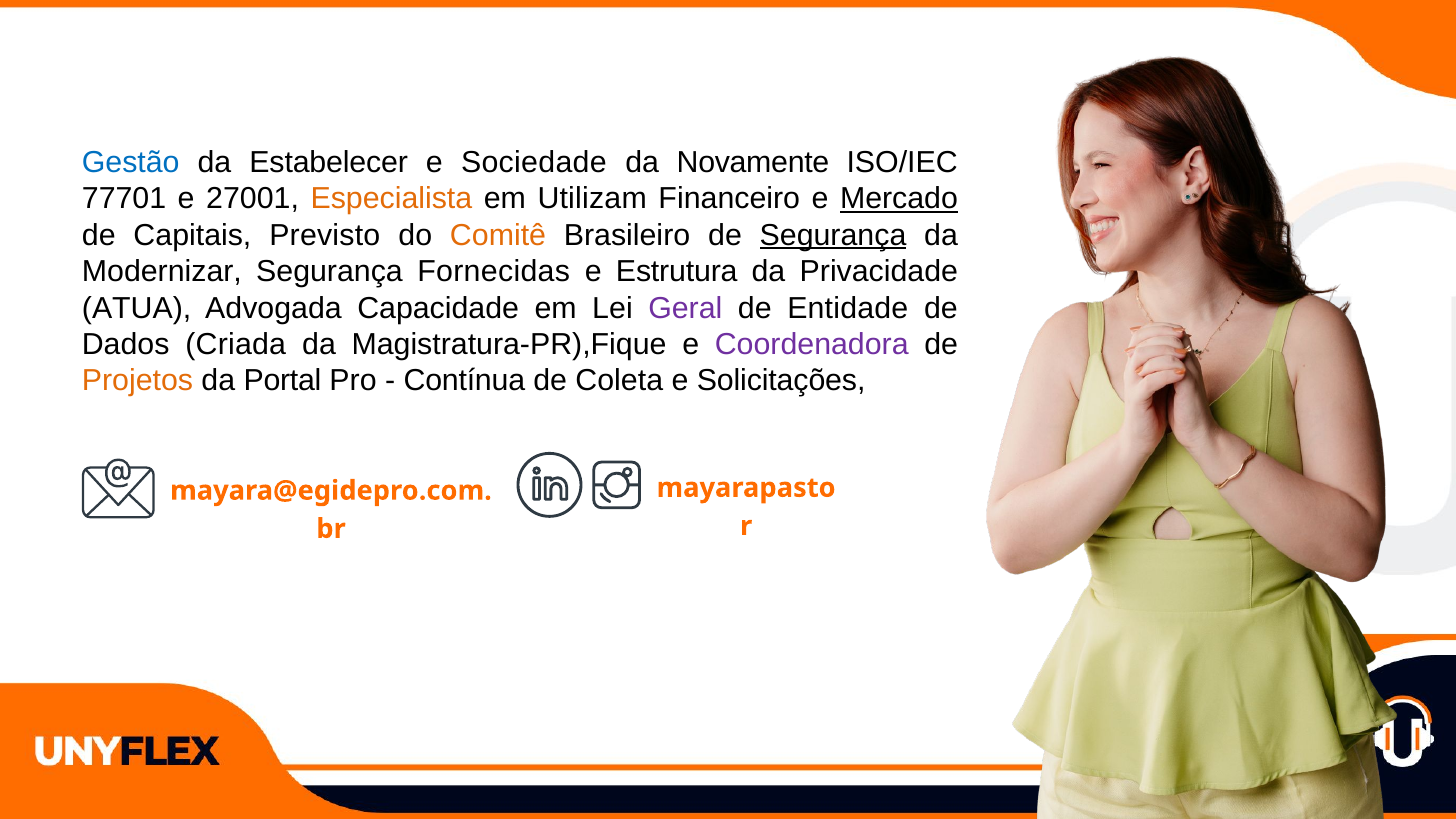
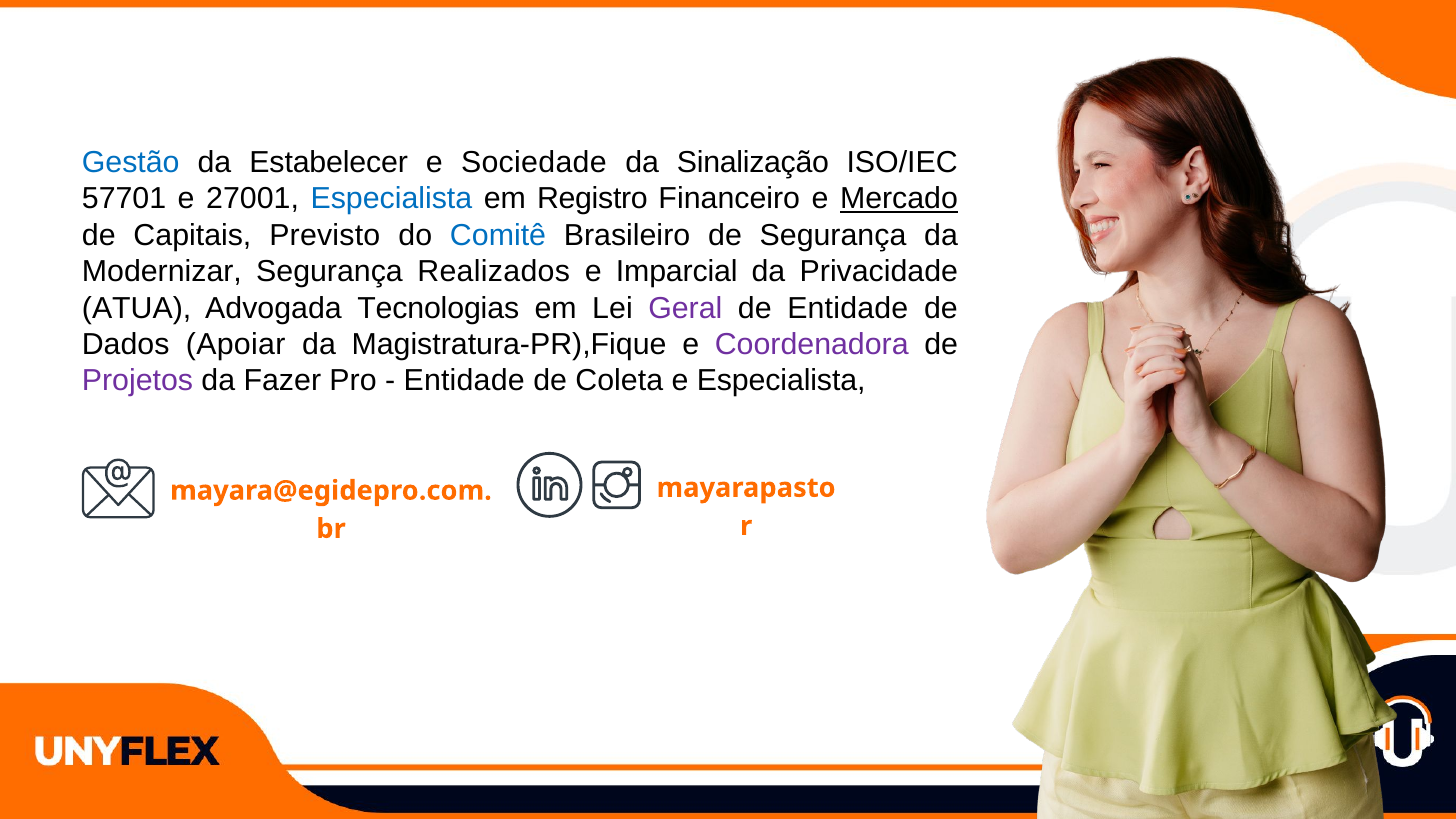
Novamente: Novamente -> Sinalização (753, 162)
77701: 77701 -> 57701 (124, 199)
Especialista colour: orange -> blue (391, 199)
Utilizam: Utilizam -> Registro (592, 199)
Comitê colour: orange -> blue (498, 235)
Segurança underline: present -> none (833, 235)
Fornecidas: Fornecidas -> Realizados (494, 272)
Estrutura: Estrutura -> Imparcial (677, 272)
Capacidade: Capacidade -> Tecnologias (438, 308)
Criada: Criada -> Apoiar (236, 344)
Projetos colour: orange -> purple (137, 381)
Portal: Portal -> Fazer (282, 381)
Contínua: Contínua -> Entidade (464, 381)
e Solicitações: Solicitações -> Especialista (781, 381)
